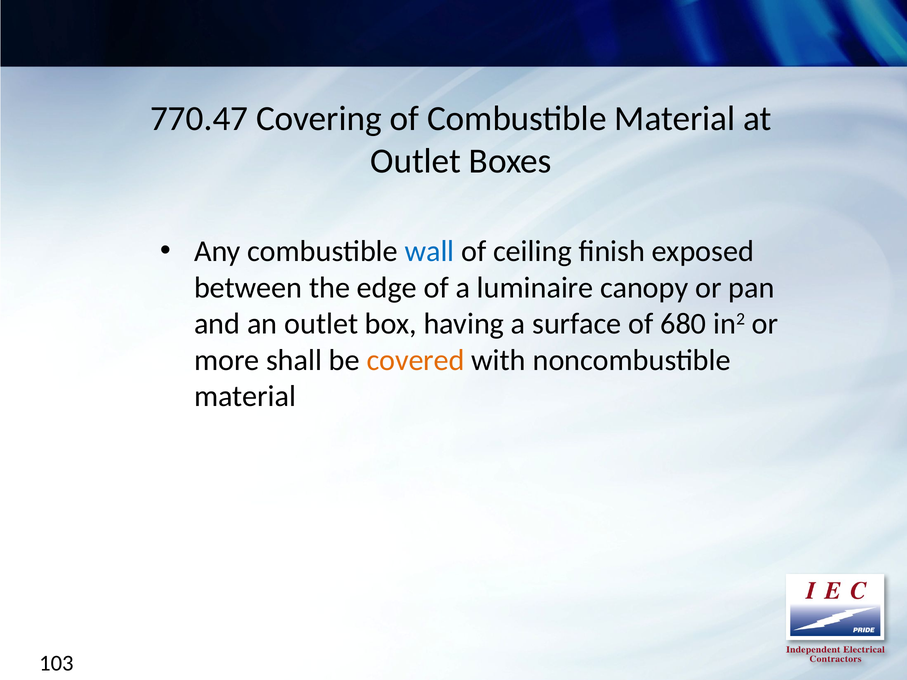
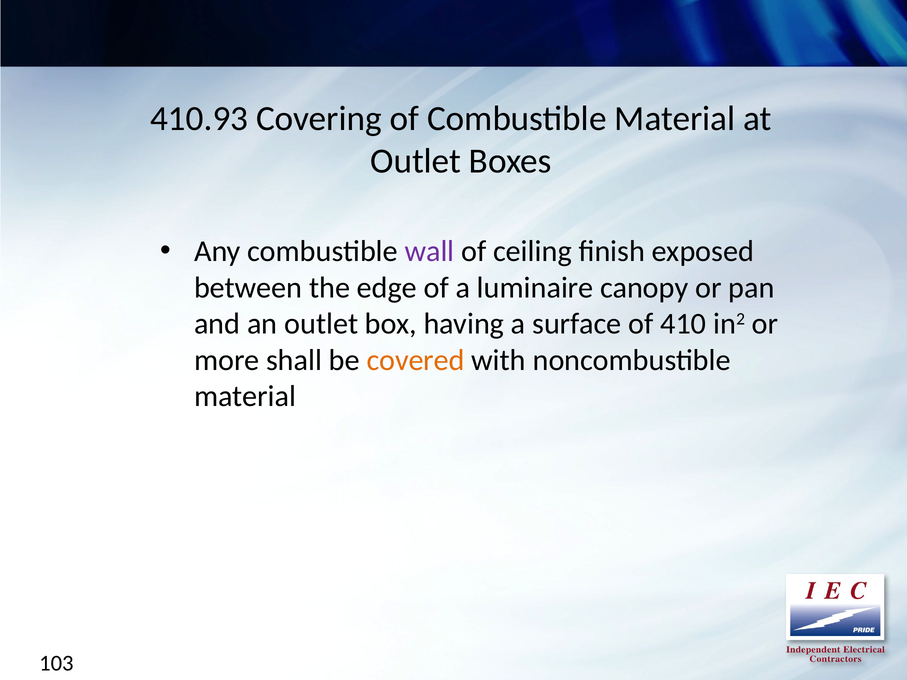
770.47: 770.47 -> 410.93 (199, 119)
wall colour: blue -> purple (430, 251)
680: 680 -> 410 (683, 324)
